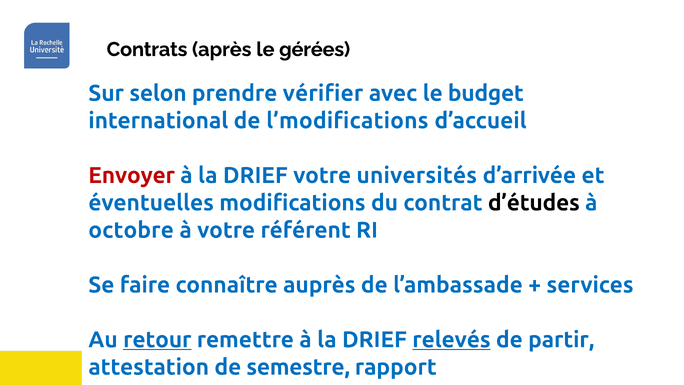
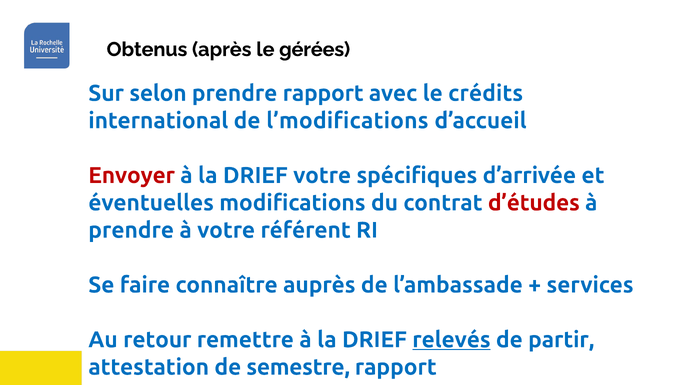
Contrats: Contrats -> Obtenus (147, 49)
prendre vérifier: vérifier -> rapport (323, 93)
budget: budget -> crédits (486, 93)
universités: universités -> spécifiques (417, 175)
d’études colour: black -> red (534, 203)
octobre: octobre -> prendre (131, 230)
retour underline: present -> none (157, 339)
